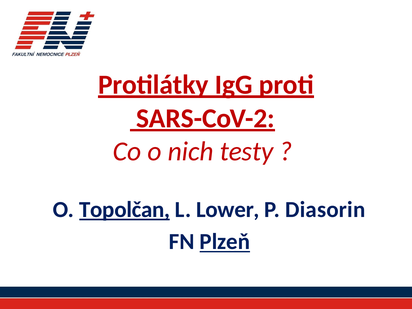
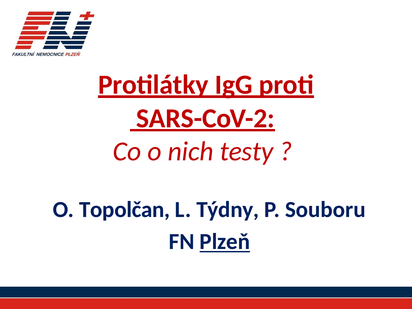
Topolčan underline: present -> none (125, 210)
Lower: Lower -> Týdny (228, 210)
Diasorin: Diasorin -> Souboru (325, 210)
